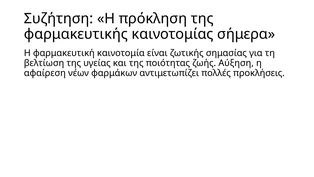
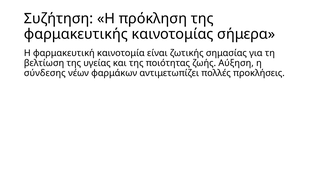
αφαίρεση: αφαίρεση -> σύνδεσης (45, 73)
